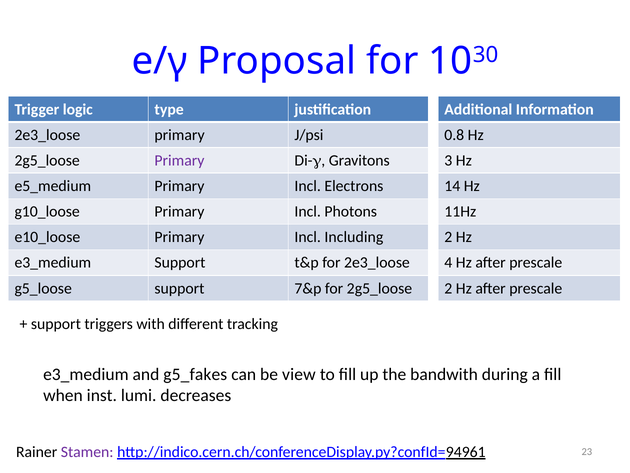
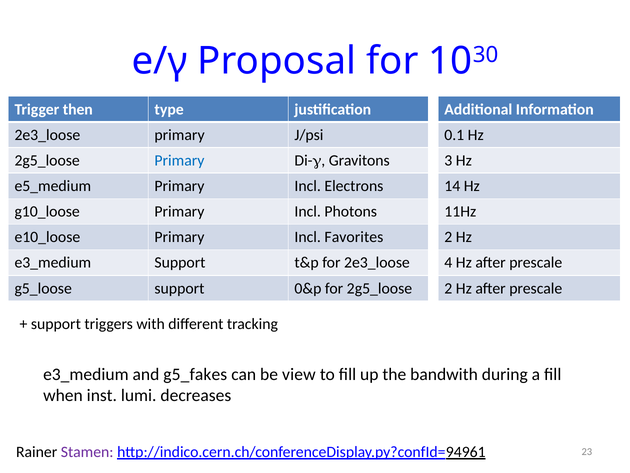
logic: logic -> then (78, 109)
0.8: 0.8 -> 0.1 (454, 135)
Primary colour: purple -> blue (179, 160)
Including: Including -> Favorites (354, 237)
7&p: 7&p -> 0&p (308, 288)
